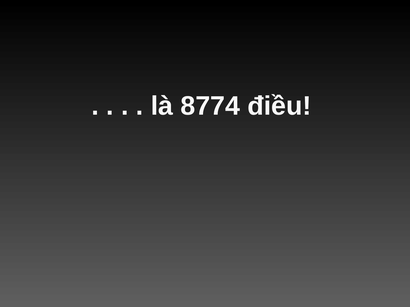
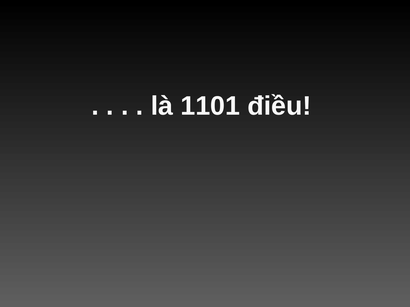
8774: 8774 -> 1101 (210, 106)
